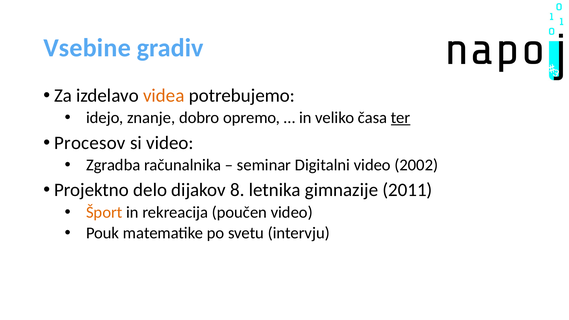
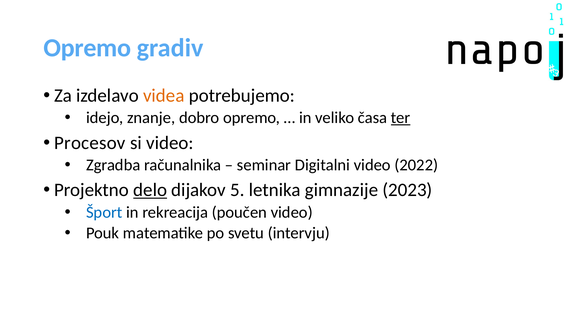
Vsebine: Vsebine -> Opremo (87, 48)
2002: 2002 -> 2022 (416, 165)
delo underline: none -> present (150, 190)
8: 8 -> 5 (237, 190)
2011: 2011 -> 2023 (407, 190)
Šport colour: orange -> blue (104, 212)
